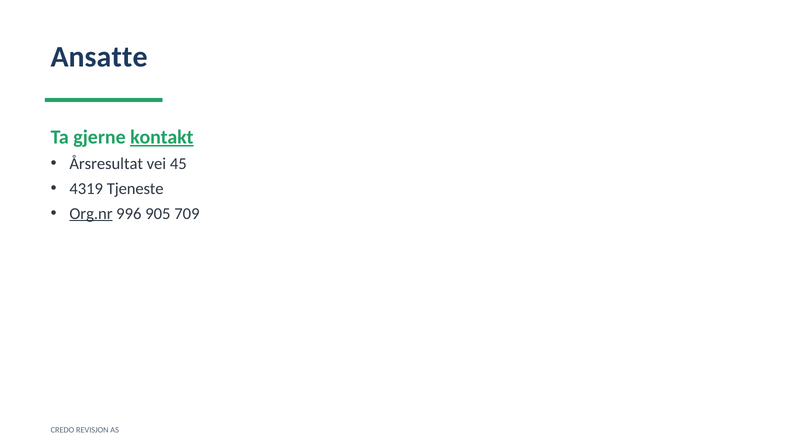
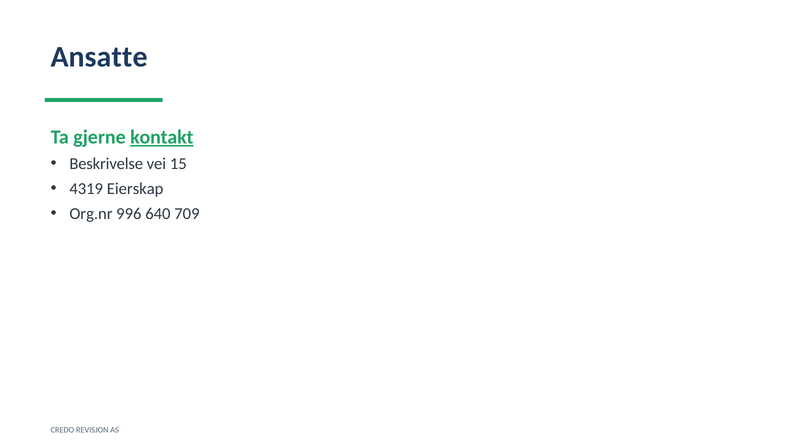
Årsresultat: Årsresultat -> Beskrivelse (106, 164)
45: 45 -> 15 (178, 164)
Tjeneste: Tjeneste -> Eierskap (135, 189)
Org.nr underline: present -> none (91, 214)
905: 905 -> 640 (158, 214)
